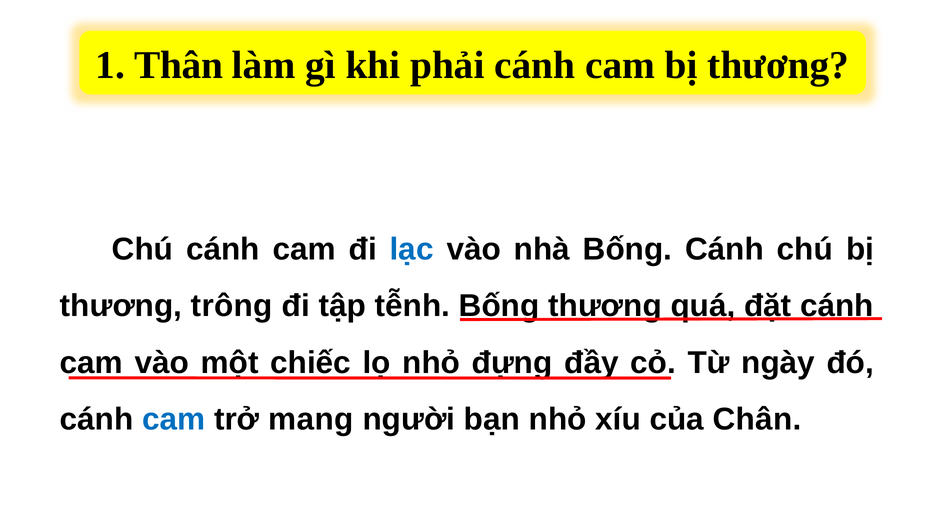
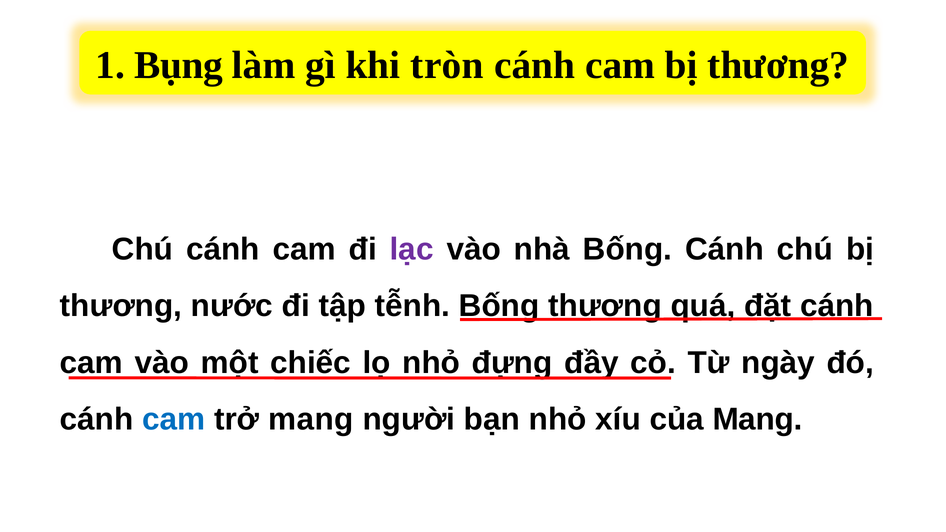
Thân: Thân -> Bụng (179, 65)
phải: phải -> tròn (447, 65)
lạc colour: blue -> purple (412, 249)
trông: trông -> nước (232, 306)
của Chân: Chân -> Mang (757, 420)
